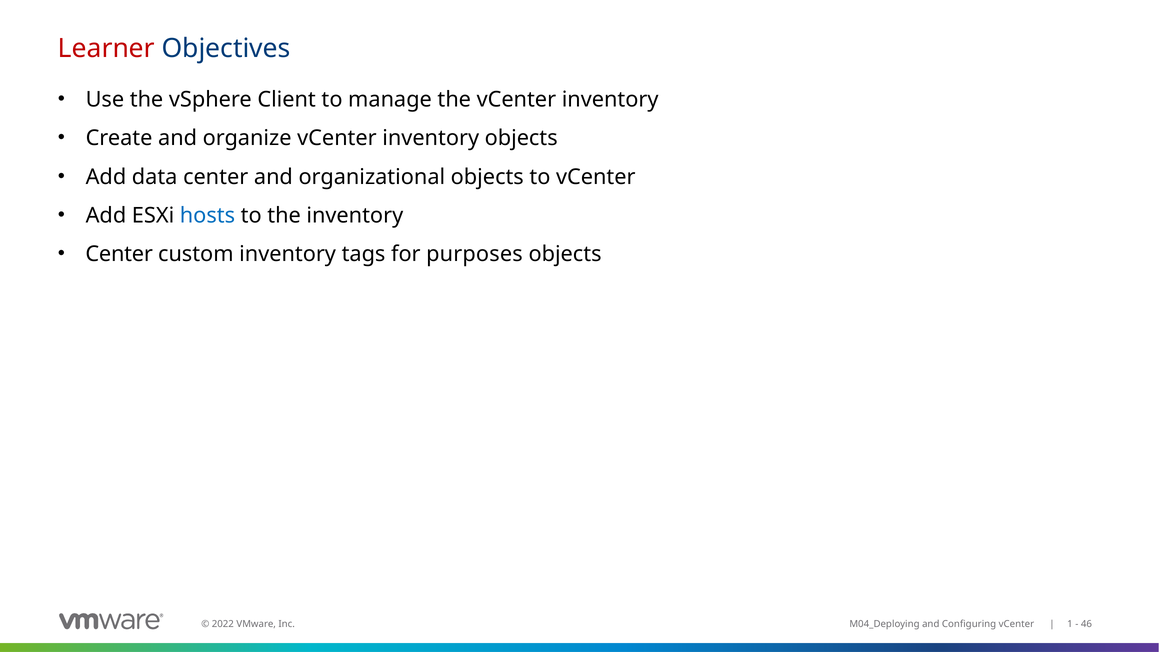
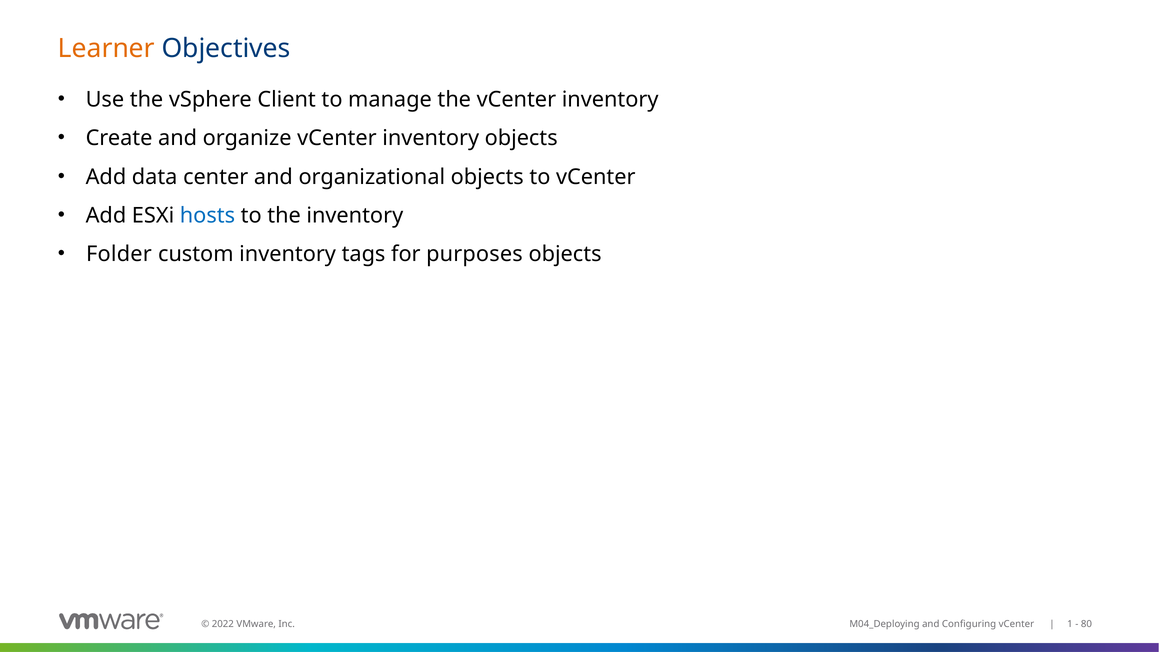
Learner colour: red -> orange (106, 49)
Center: Center -> Folder (119, 254)
46: 46 -> 80 (1086, 624)
